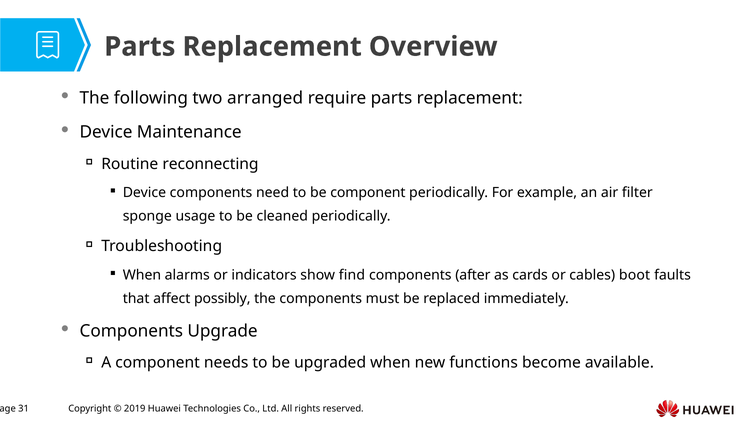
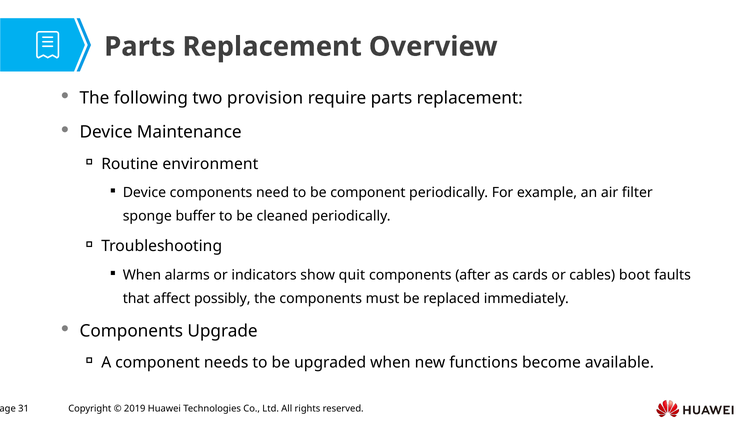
arranged: arranged -> provision (265, 98)
reconnecting: reconnecting -> environment (210, 164)
usage: usage -> buffer (196, 216)
find: find -> quit (352, 275)
